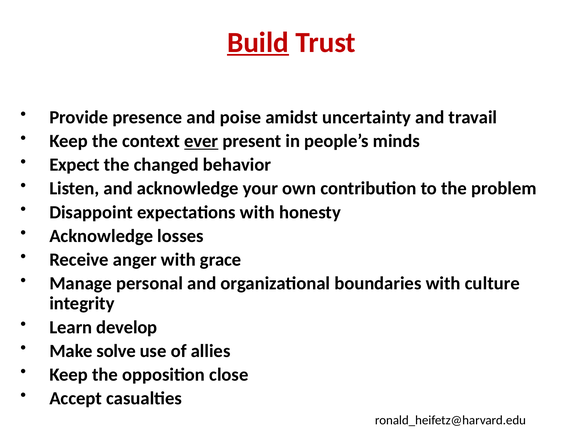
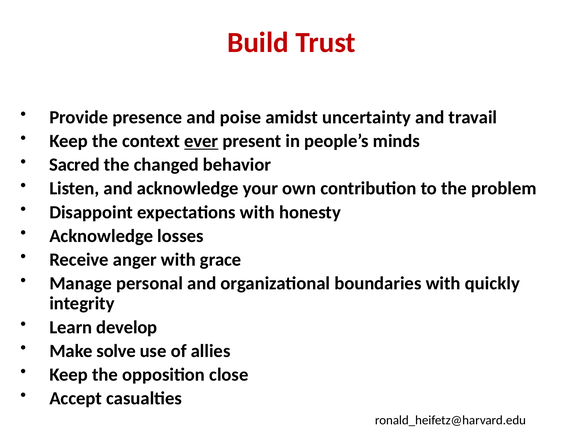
Build underline: present -> none (258, 42)
Expect: Expect -> Sacred (75, 165)
culture: culture -> quickly (492, 284)
